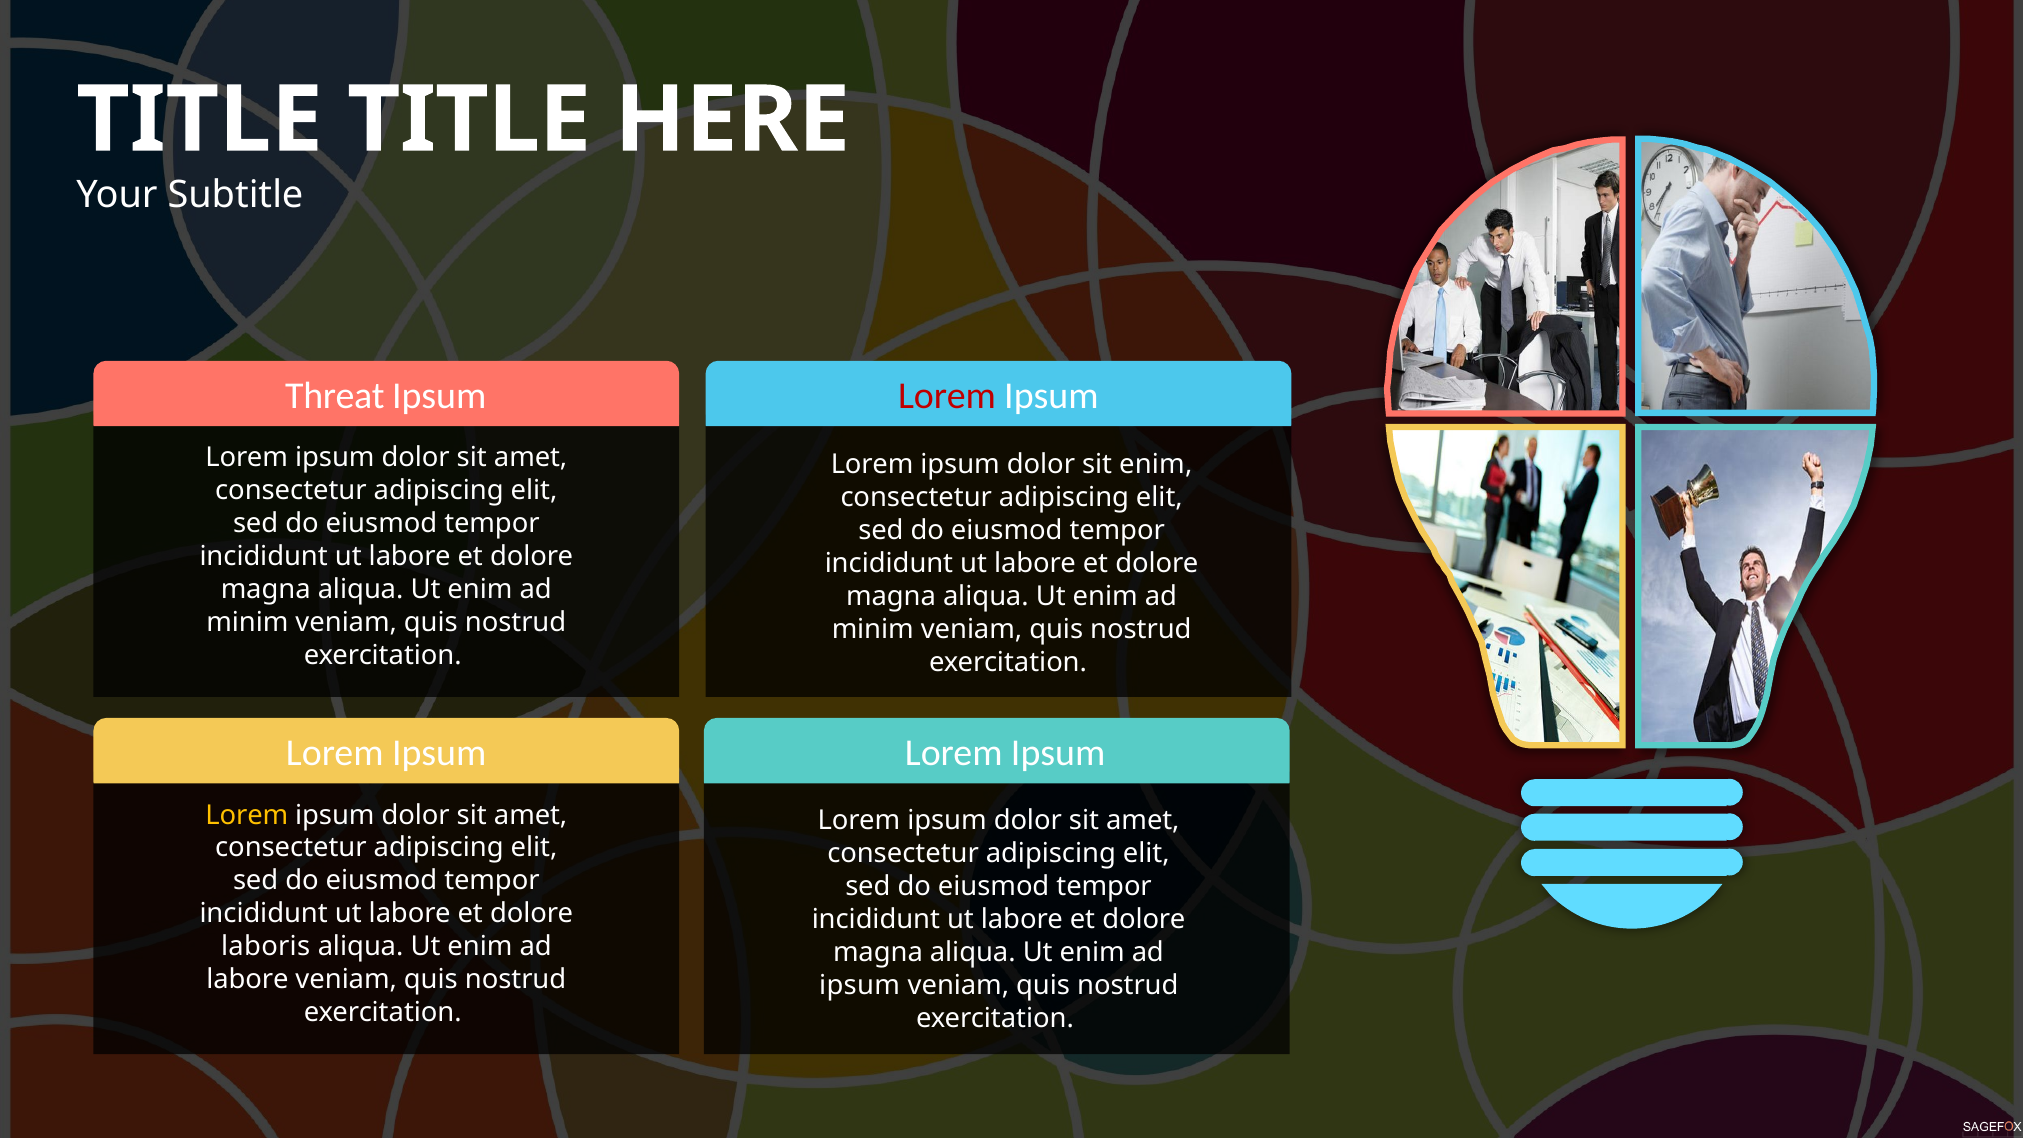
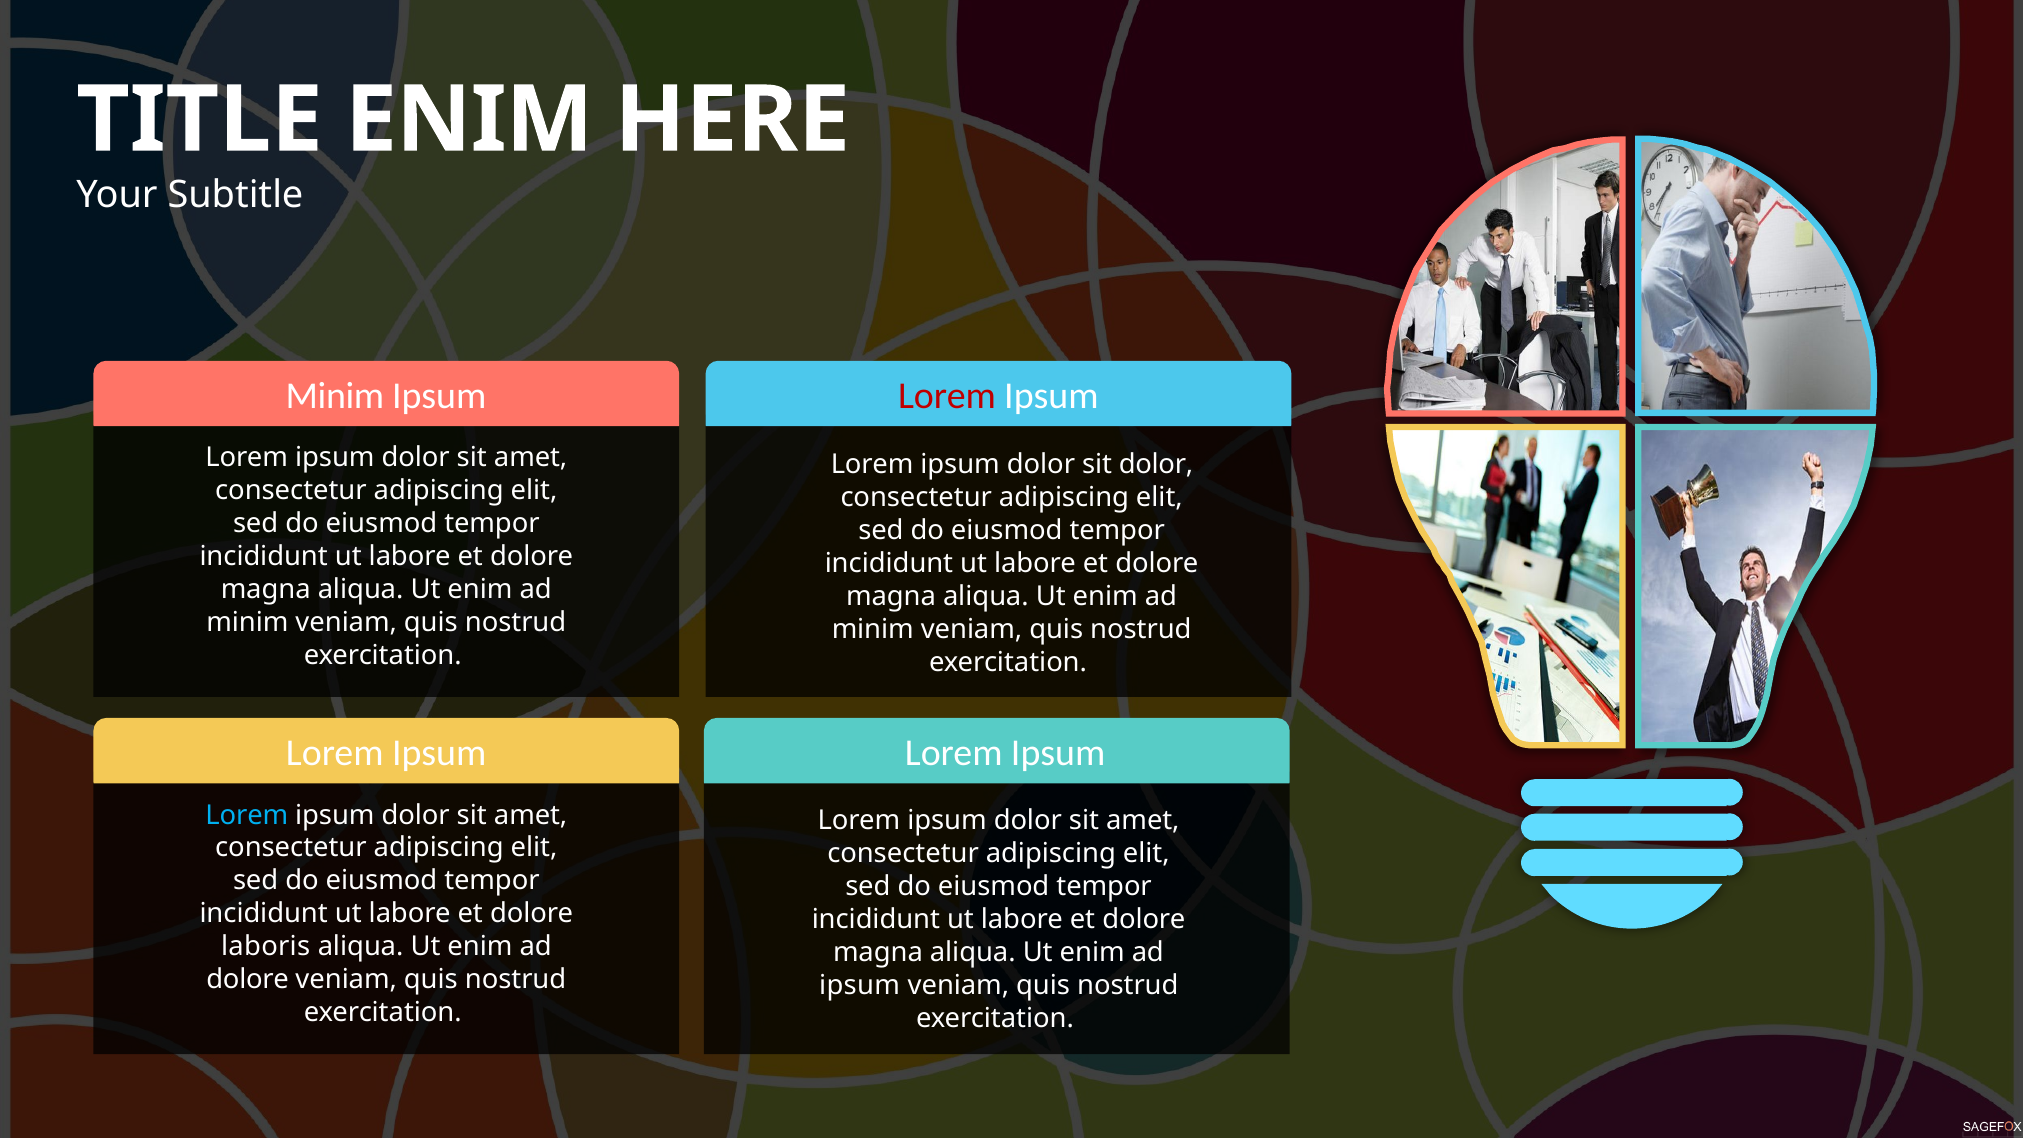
TITLE: TITLE -> ENIM (469, 120)
Threat: Threat -> Minim (335, 396)
sit enim: enim -> dolor (1156, 465)
Lorem colour: yellow -> light blue (247, 815)
labore: labore -> dolore (248, 979)
